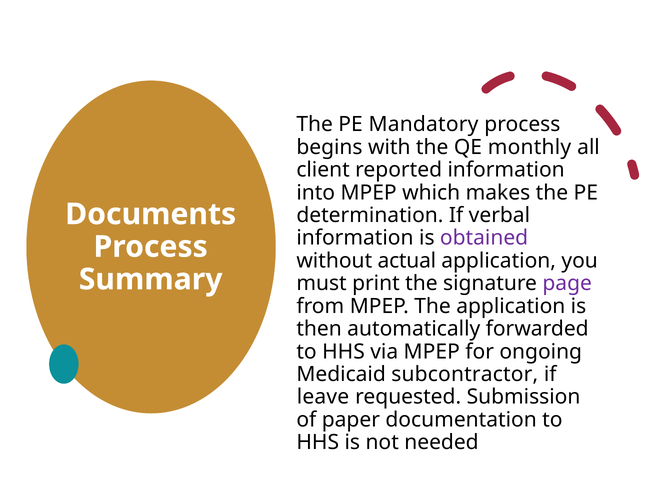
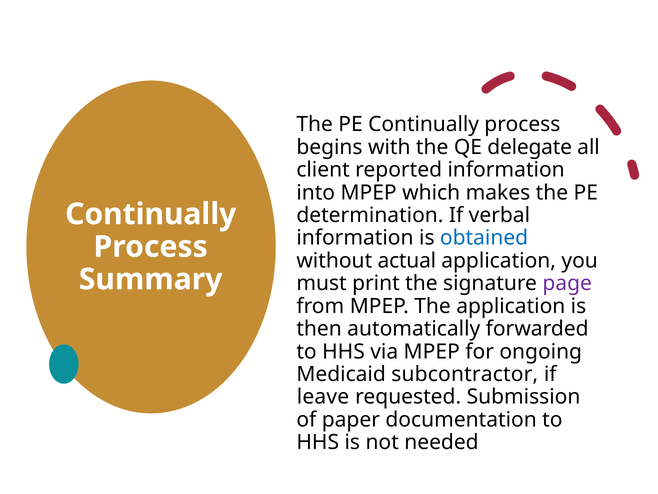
PE Mandatory: Mandatory -> Continually (424, 124)
monthly: monthly -> delegate (530, 147)
Documents: Documents -> Continually (151, 214)
obtained colour: purple -> blue (484, 238)
